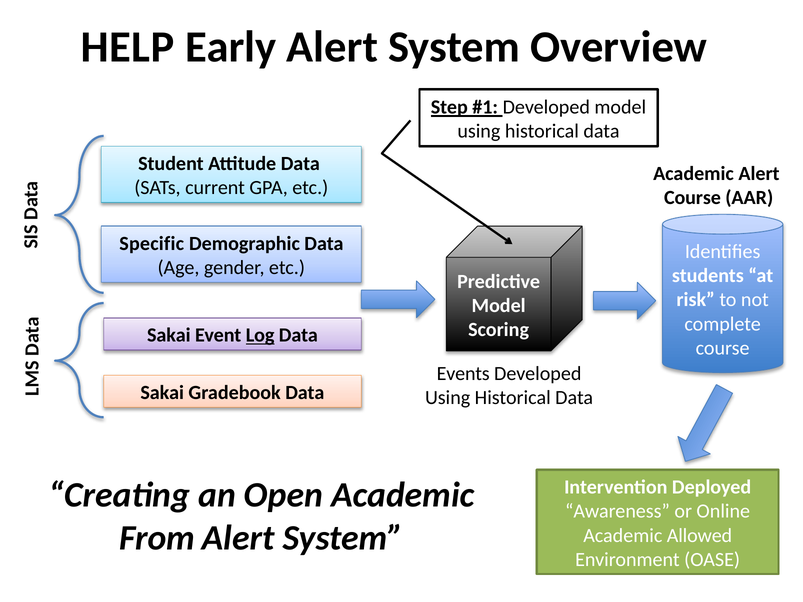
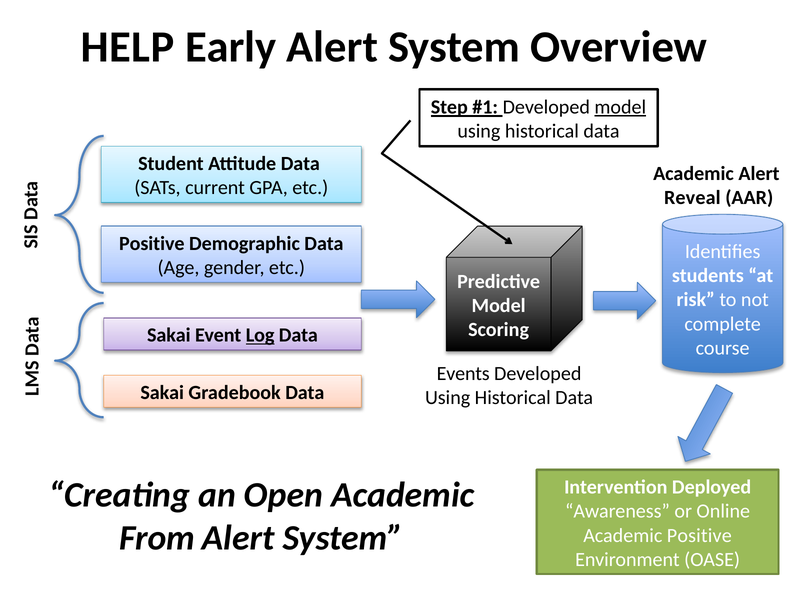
model underline: none -> present (620, 107)
Course: Course -> Reveal (692, 198)
Specific: Specific -> Positive (152, 244)
Academic Allowed: Allowed -> Positive (699, 536)
